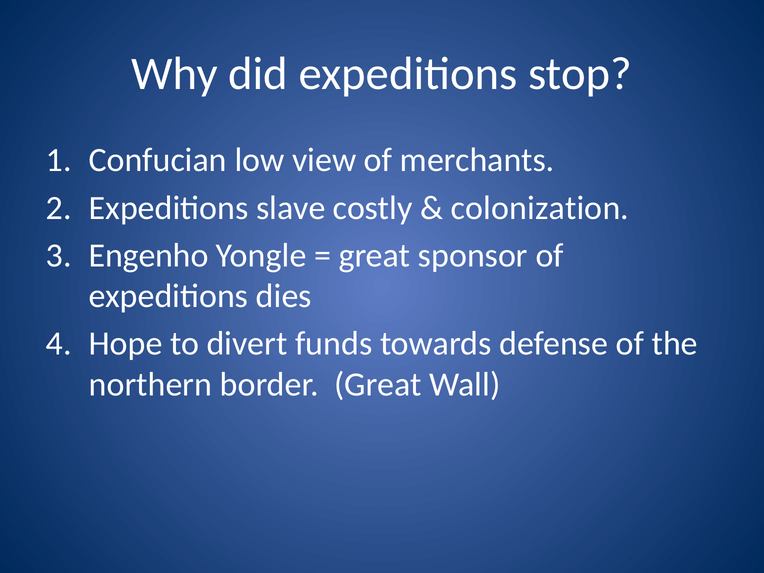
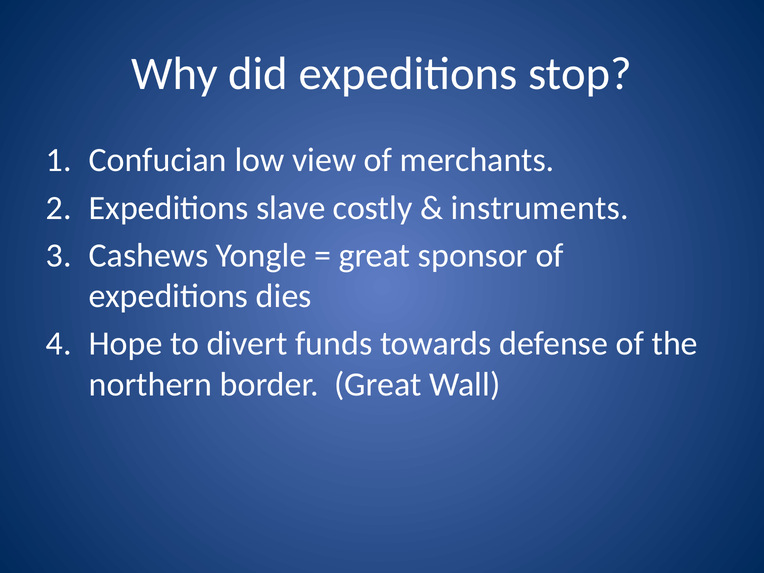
colonization: colonization -> instruments (540, 208)
Engenho: Engenho -> Cashews (149, 255)
